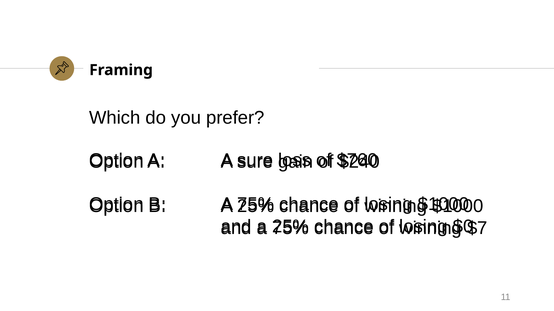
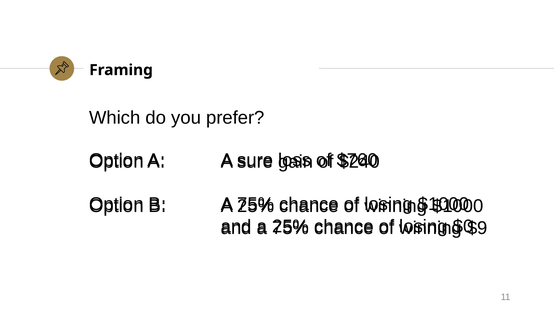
$7: $7 -> $9 (477, 229)
